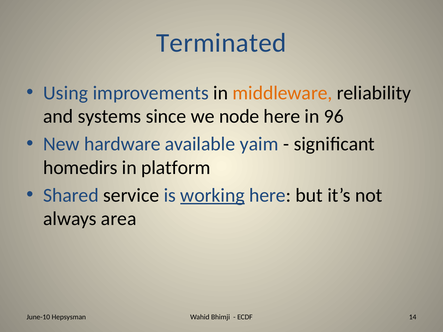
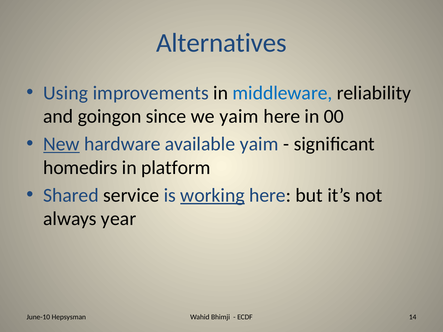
Terminated: Terminated -> Alternatives (221, 43)
middleware colour: orange -> blue (283, 93)
systems: systems -> goingon (110, 117)
we node: node -> yaim (239, 117)
96: 96 -> 00 (334, 117)
New underline: none -> present (61, 144)
area: area -> year (119, 219)
